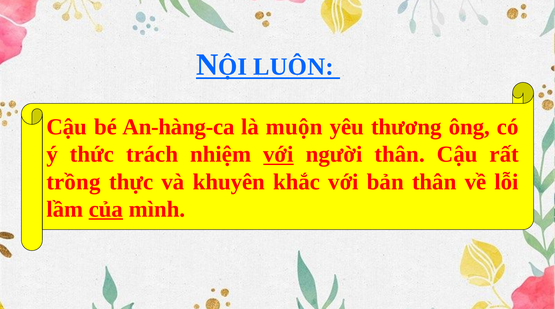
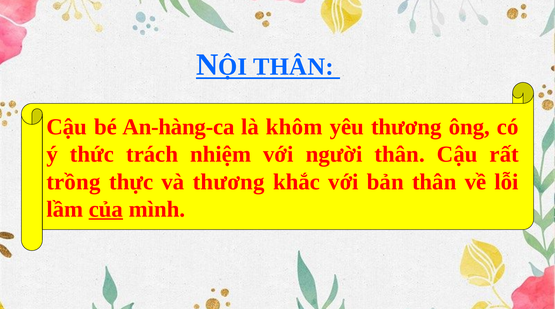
LUÔN: LUÔN -> THÂN (293, 66)
muộn: muộn -> khôm (294, 127)
với underline: present -> none (278, 154)
và khuyên: khuyên -> thương (229, 181)
